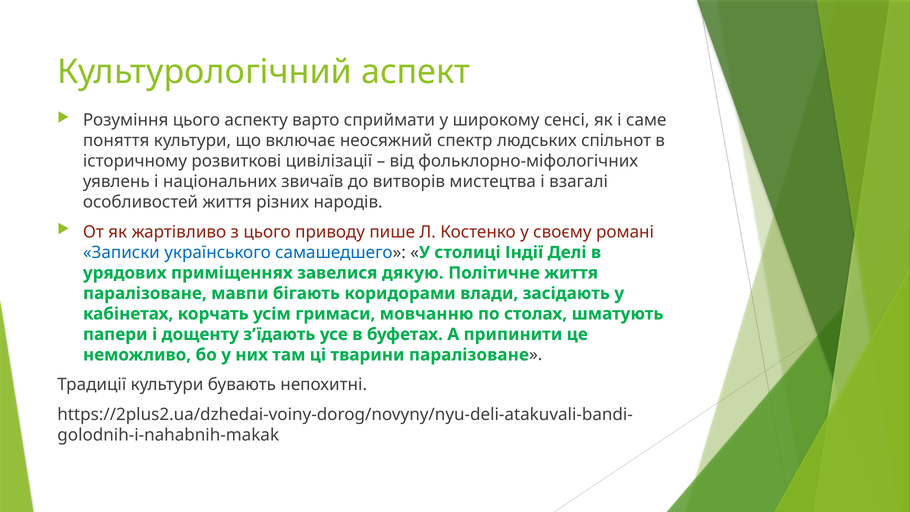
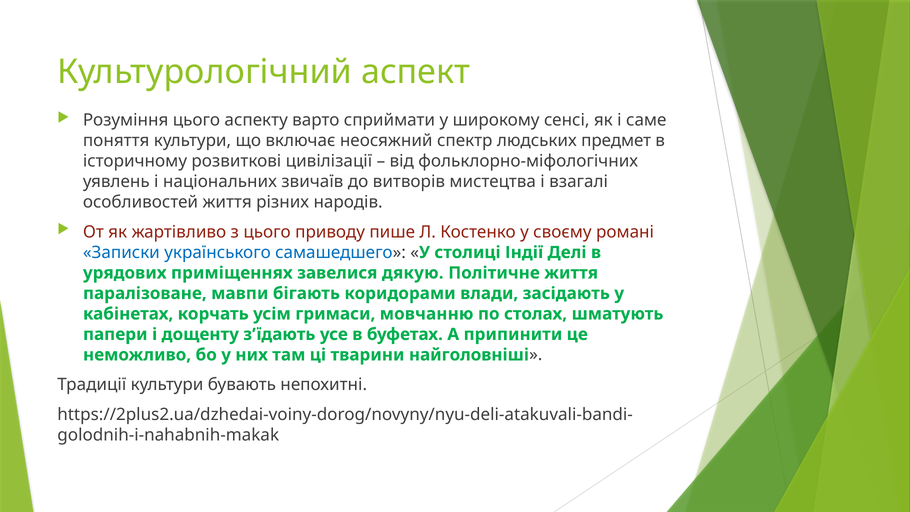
спільнот: спільнот -> предмет (616, 141)
тварини паралізоване: паралізоване -> найголовніші (469, 355)
